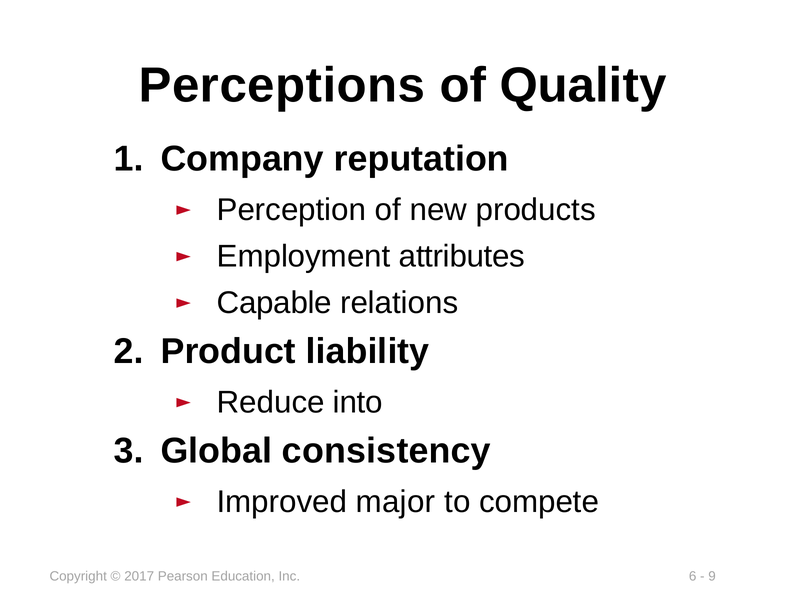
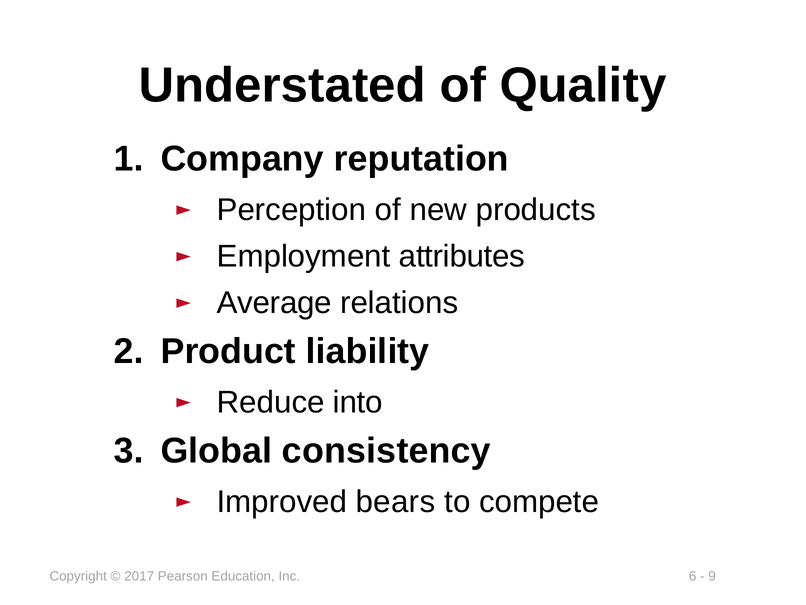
Perceptions: Perceptions -> Understated (282, 85)
Capable: Capable -> Average (274, 302)
major: major -> bears (396, 501)
